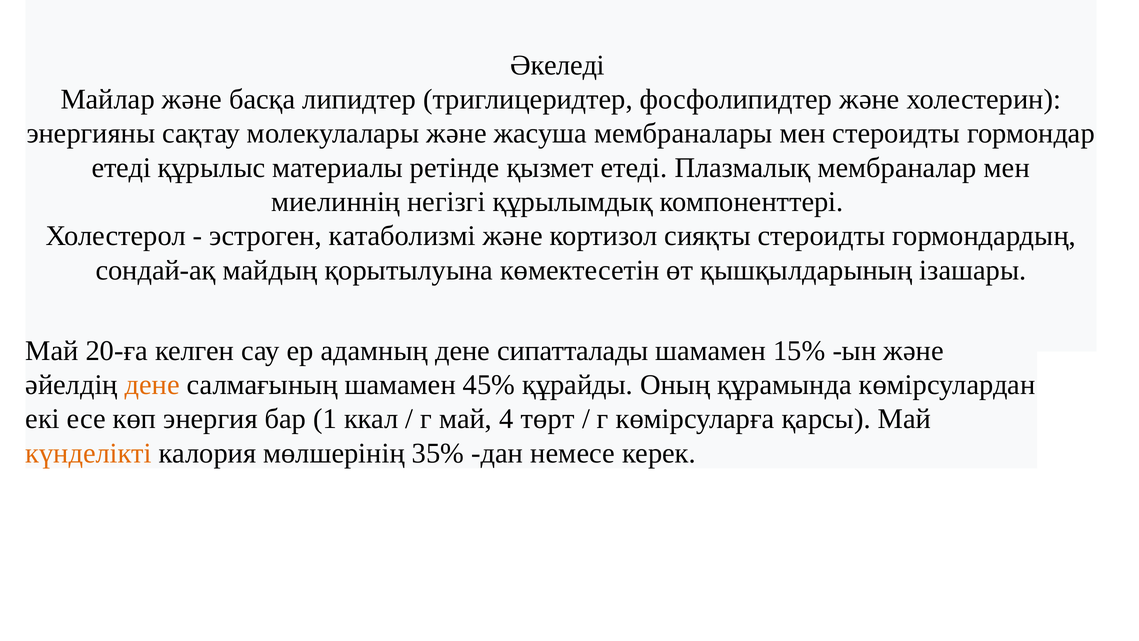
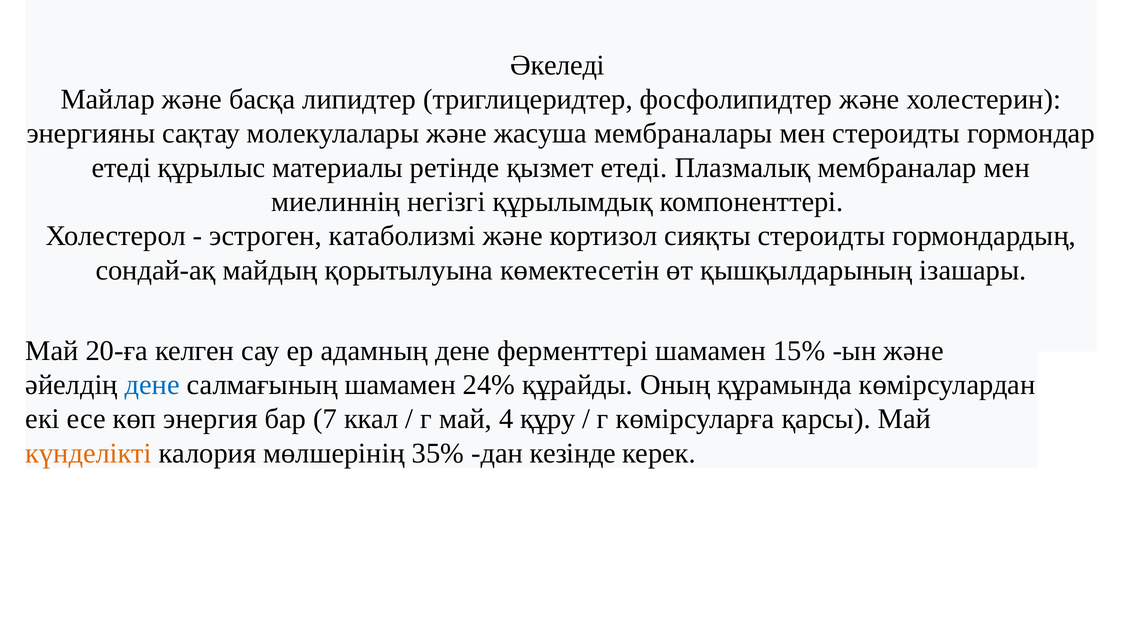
сипатталады: сипатталады -> ферменттері (573, 351)
дене colour: orange -> blue (152, 385)
45%: 45% -> 24% (489, 385)
1: 1 -> 7 (325, 419)
төрт: төрт -> құру (548, 419)
немесе: немесе -> кезінде (573, 453)
